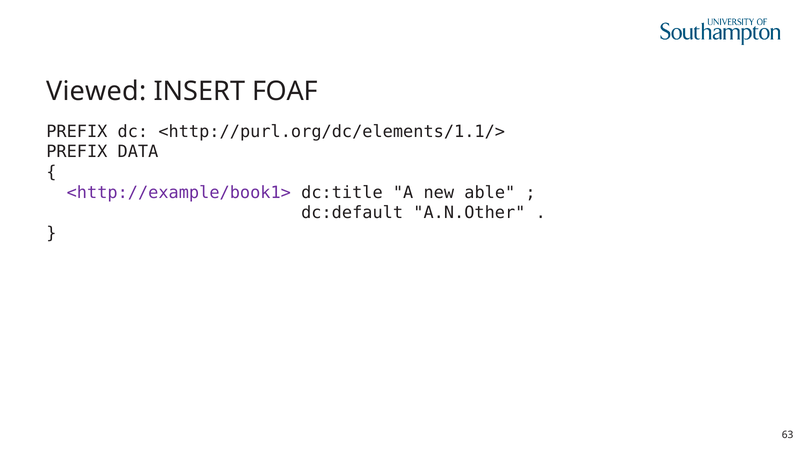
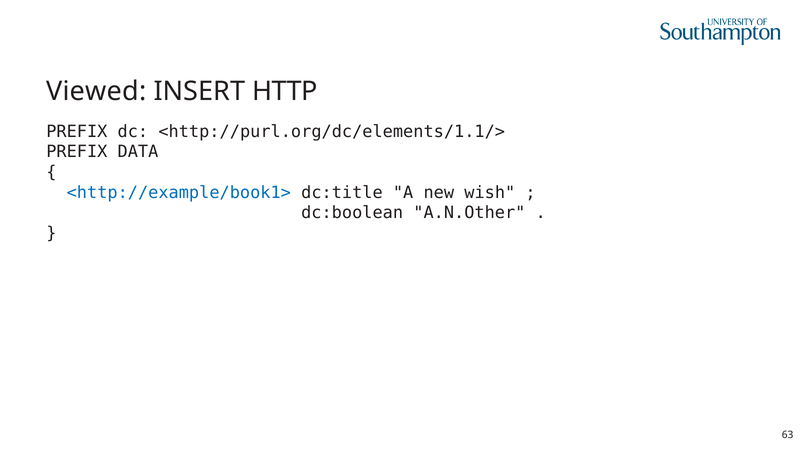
FOAF: FOAF -> HTTP (285, 91)
<http://example/book1> colour: purple -> blue (179, 193)
able: able -> wish (490, 193)
dc:default: dc:default -> dc:boolean (352, 213)
